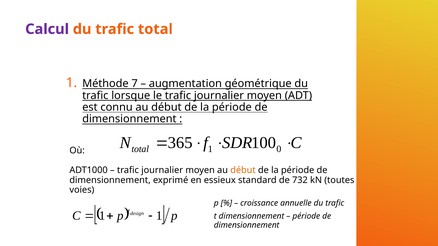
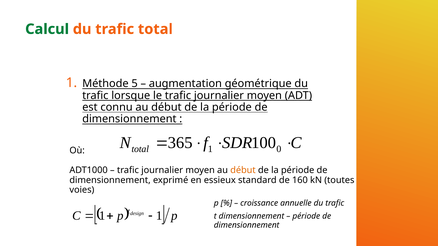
Calcul colour: purple -> green (47, 29)
7: 7 -> 5 (135, 84)
732: 732 -> 160 (300, 180)
